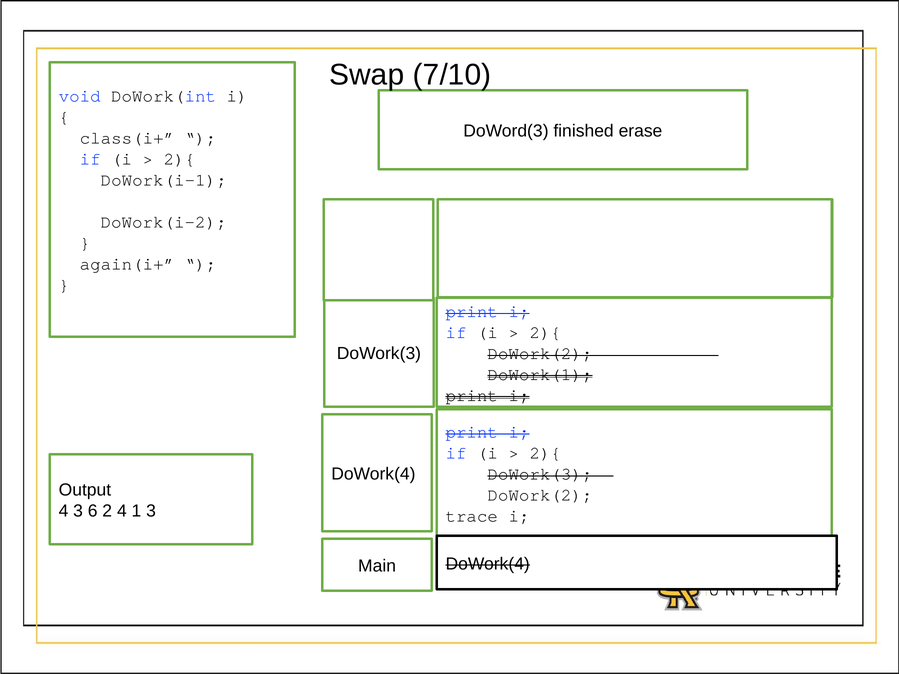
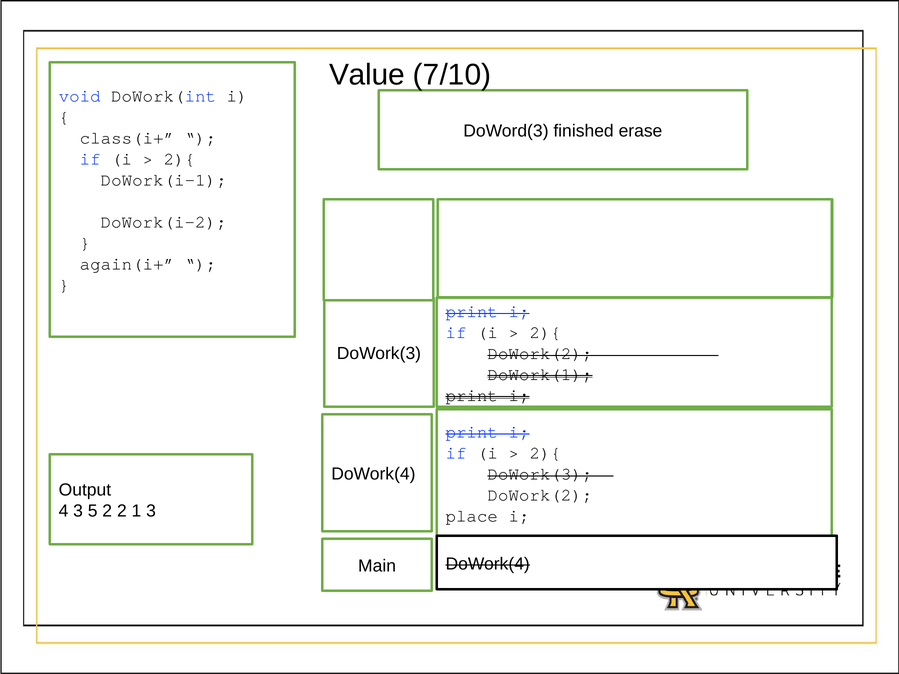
Swap: Swap -> Value (367, 75)
6: 6 -> 5 (93, 511)
2 4: 4 -> 2 (122, 511)
trace: trace -> place (472, 516)
